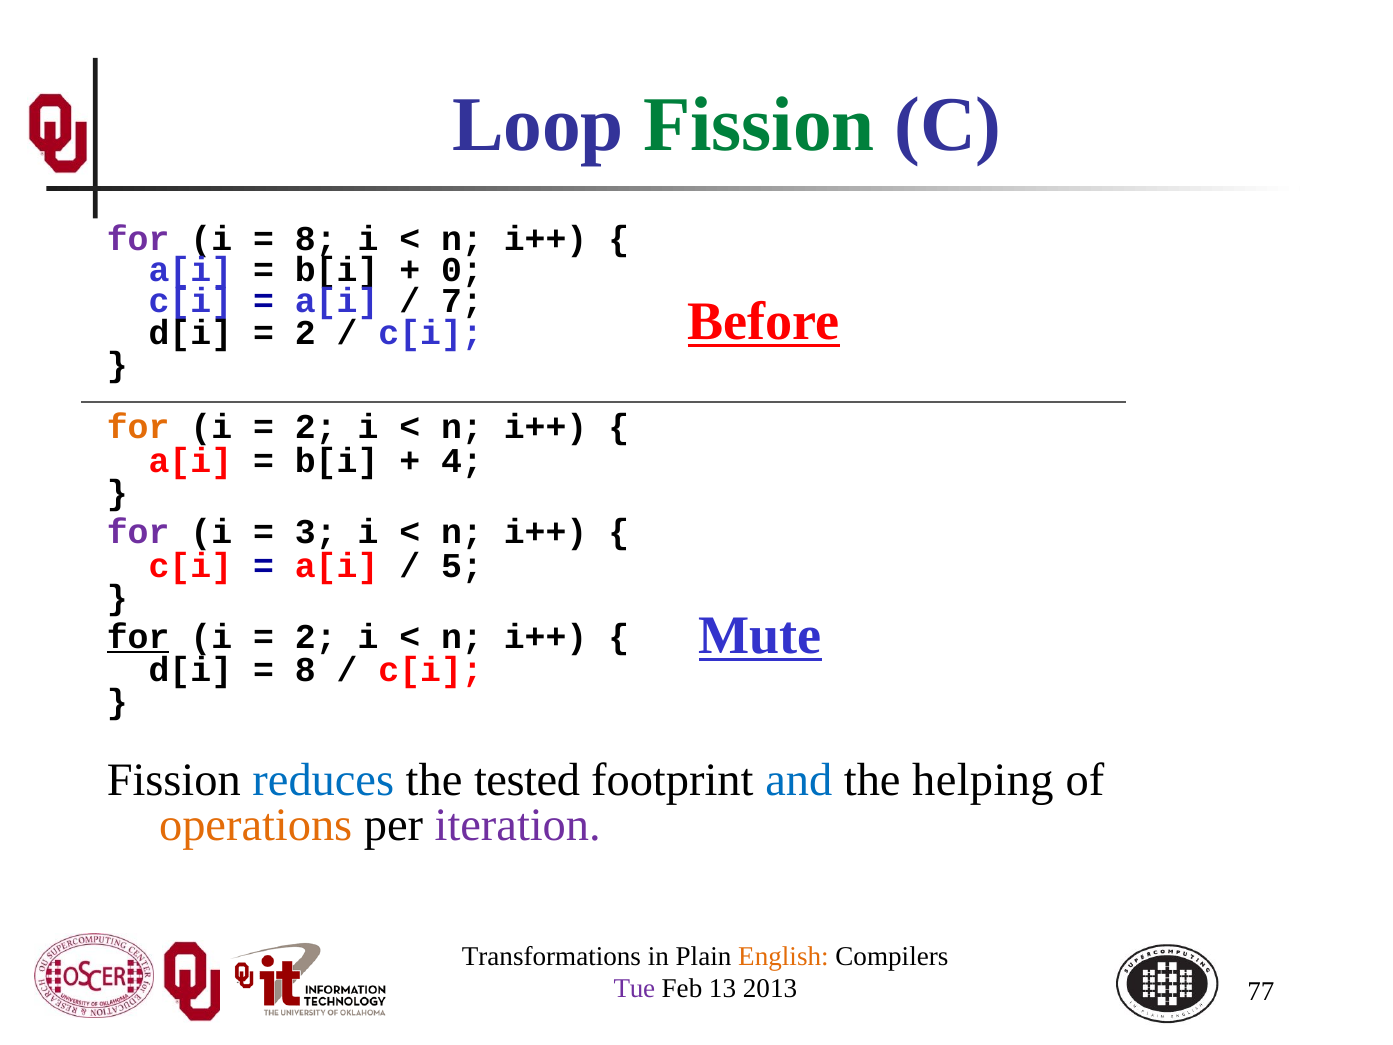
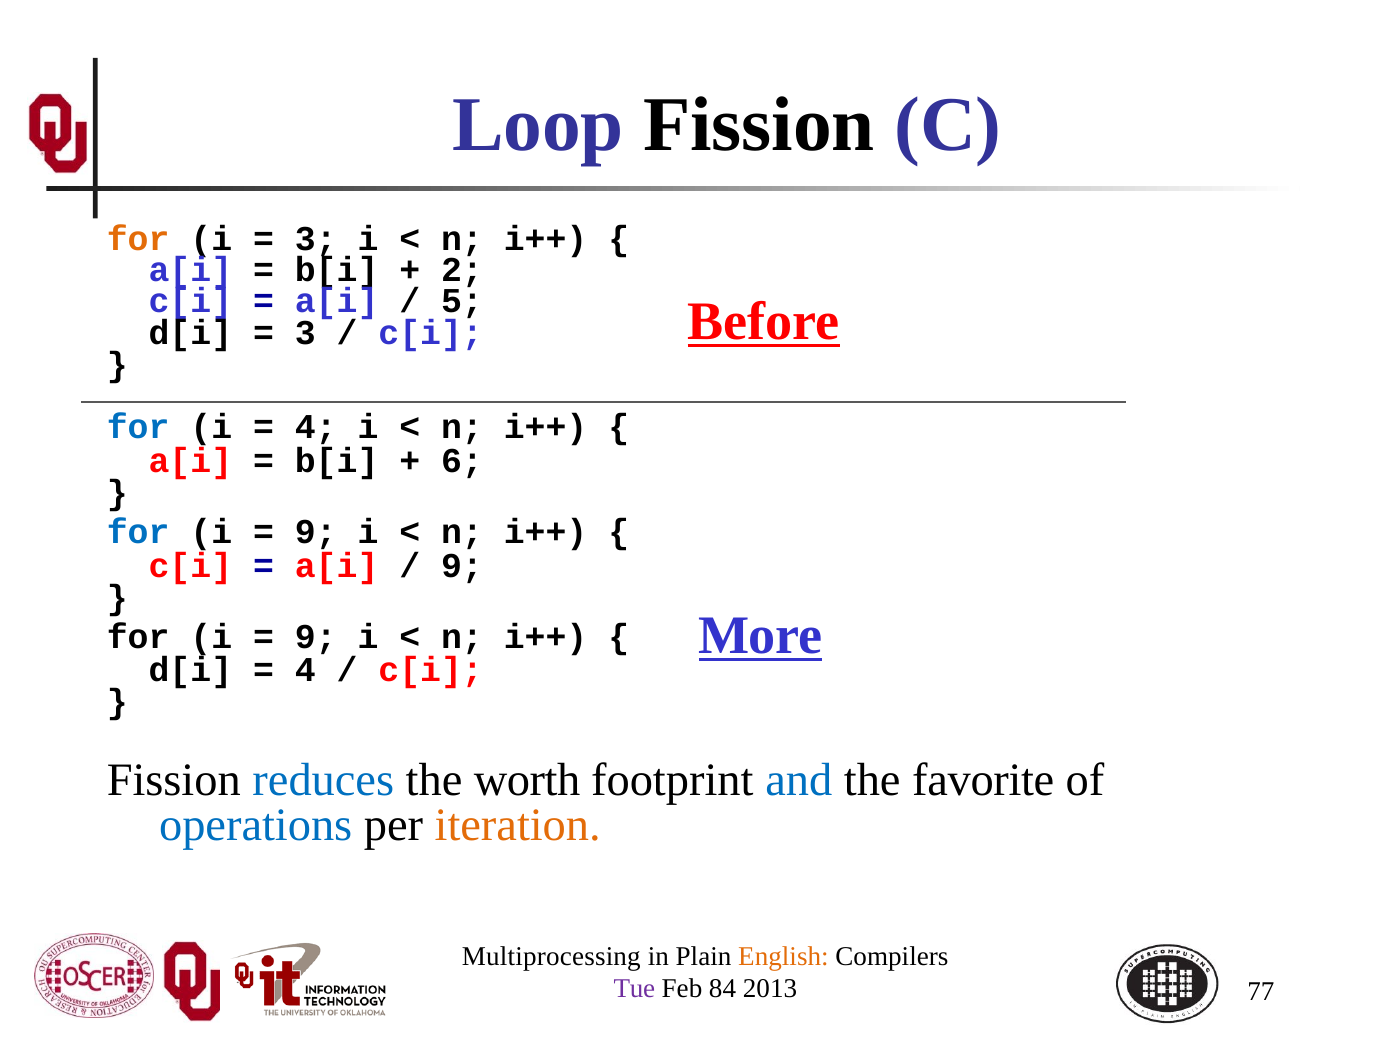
Fission colour: green -> black (759, 125)
for colour: purple -> orange (138, 239)
8: 8 -> 3 (316, 239)
0: 0 -> 2 (462, 270)
7: 7 -> 5 (462, 301)
2: 2 -> 3 (305, 333)
for colour: orange -> blue (138, 427)
2: 2 -> 4 (316, 427)
4: 4 -> 6 (462, 461)
for colour: purple -> blue (138, 532)
3: 3 -> 9 (316, 532)
5: 5 -> 9 (462, 566)
Mute: Mute -> More (761, 635)
for underline: present -> none (138, 636)
2: 2 -> 9 (316, 636)
8: 8 -> 4 (305, 670)
tested: tested -> worth (527, 780)
helping: helping -> favorite (983, 780)
operations colour: orange -> blue (256, 825)
iteration colour: purple -> orange (518, 825)
Transformations: Transformations -> Multiprocessing (551, 956)
13: 13 -> 84 (723, 989)
